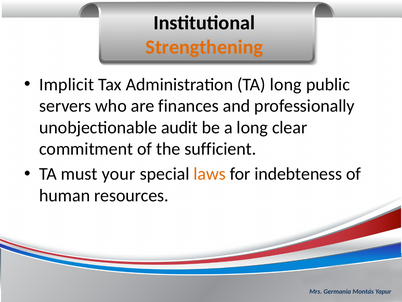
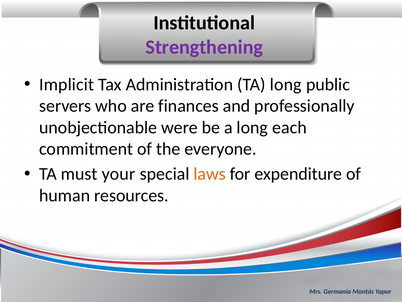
Strengthening colour: orange -> purple (204, 47)
audit: audit -> were (179, 127)
clear: clear -> each (290, 127)
sufficient: sufficient -> everyone (220, 149)
indebteness: indebteness -> expenditure (298, 174)
